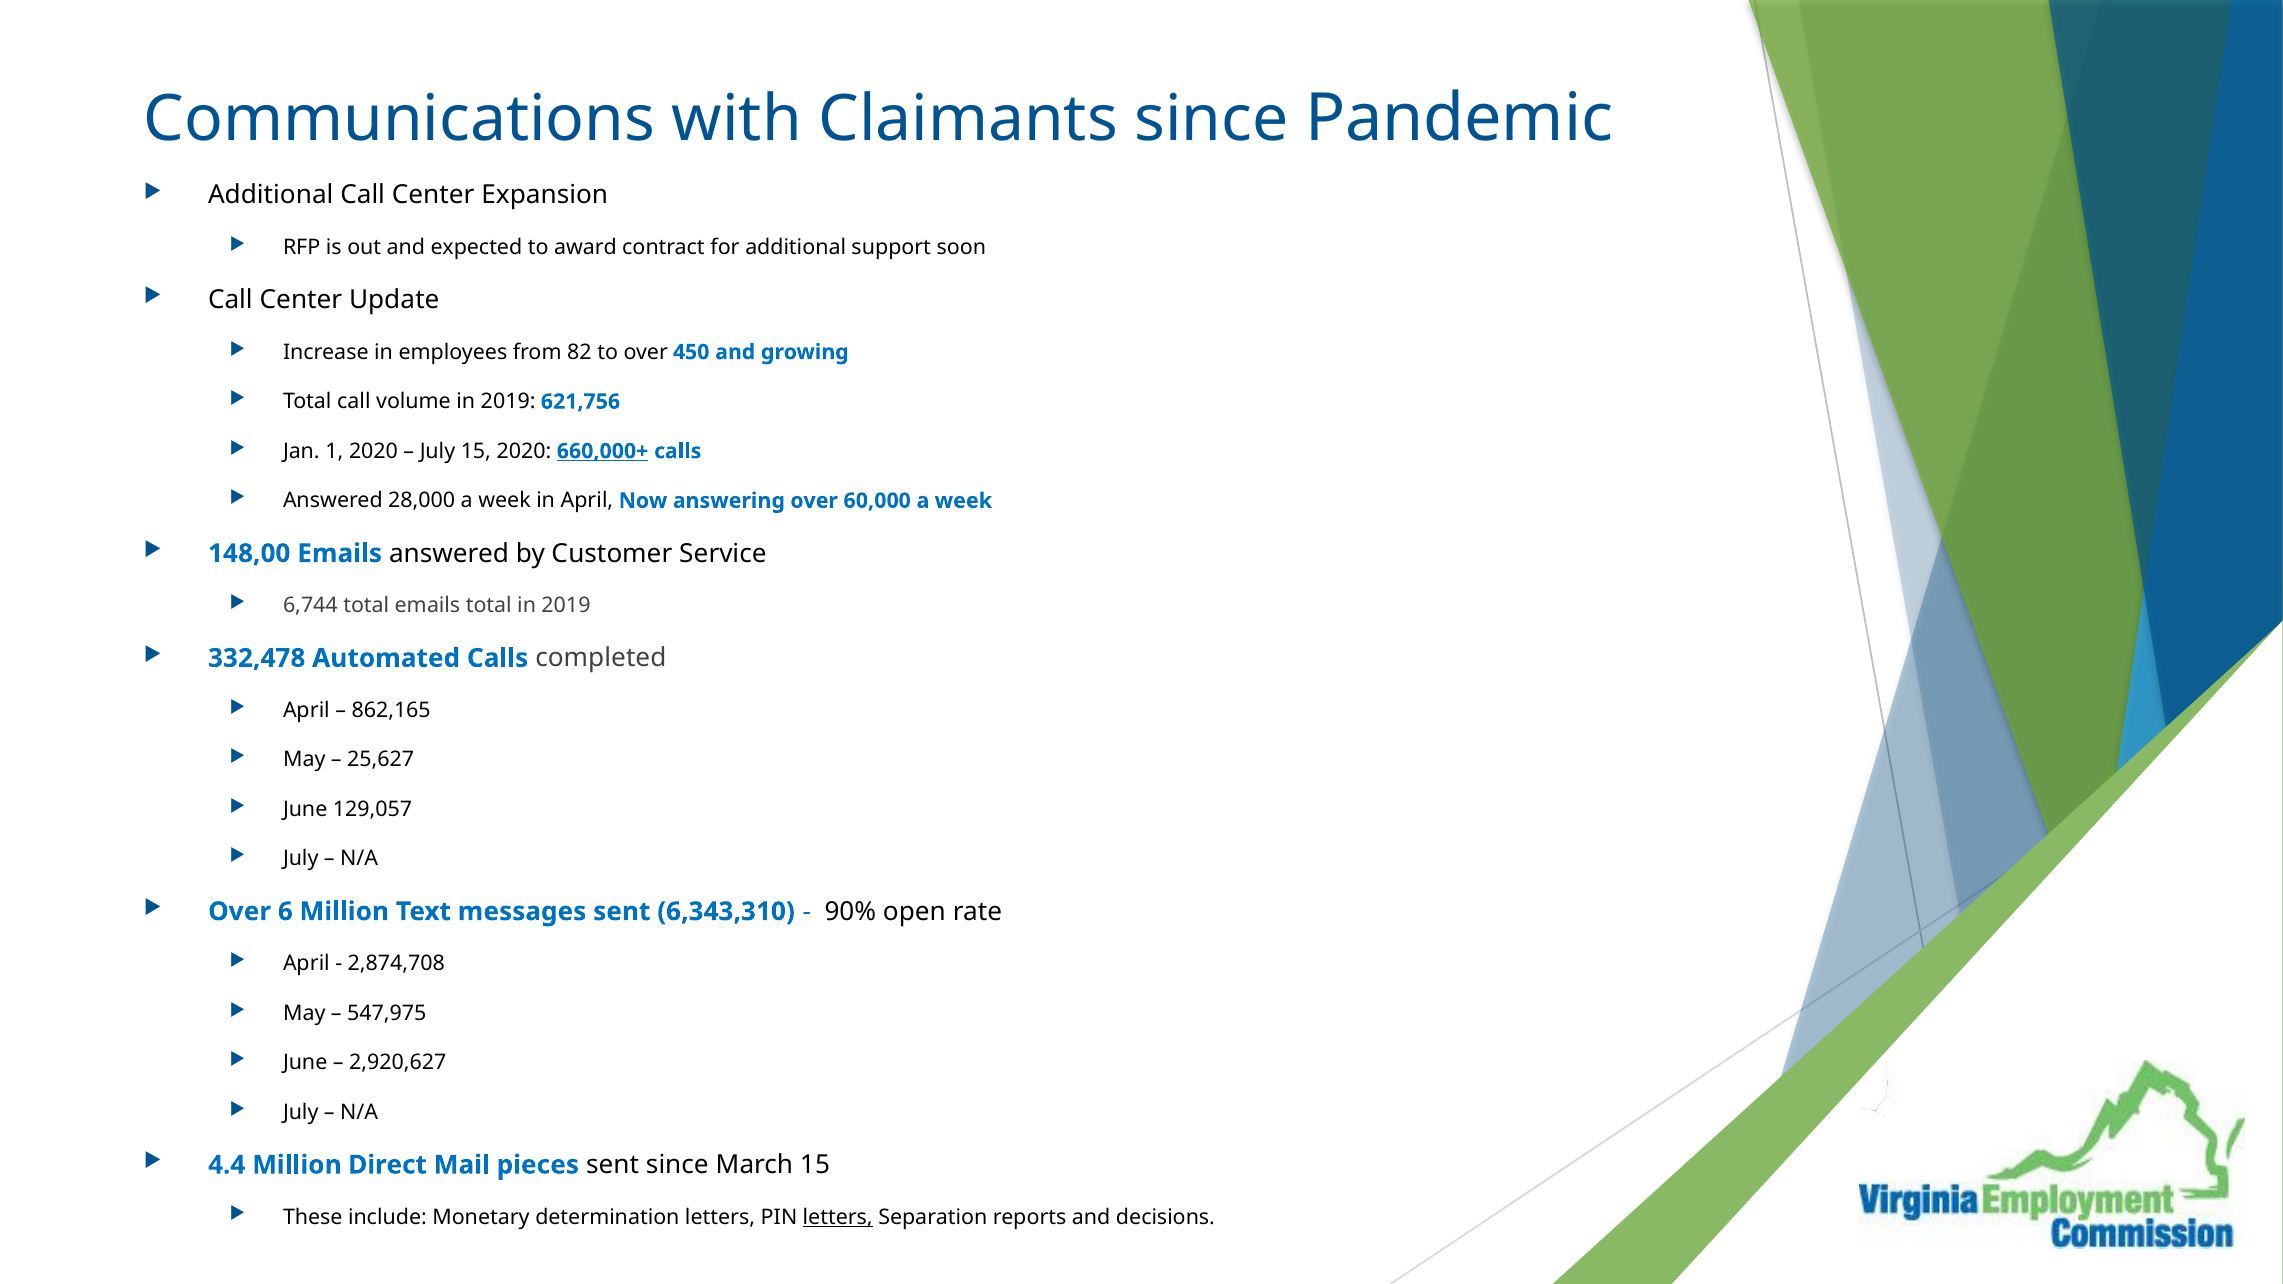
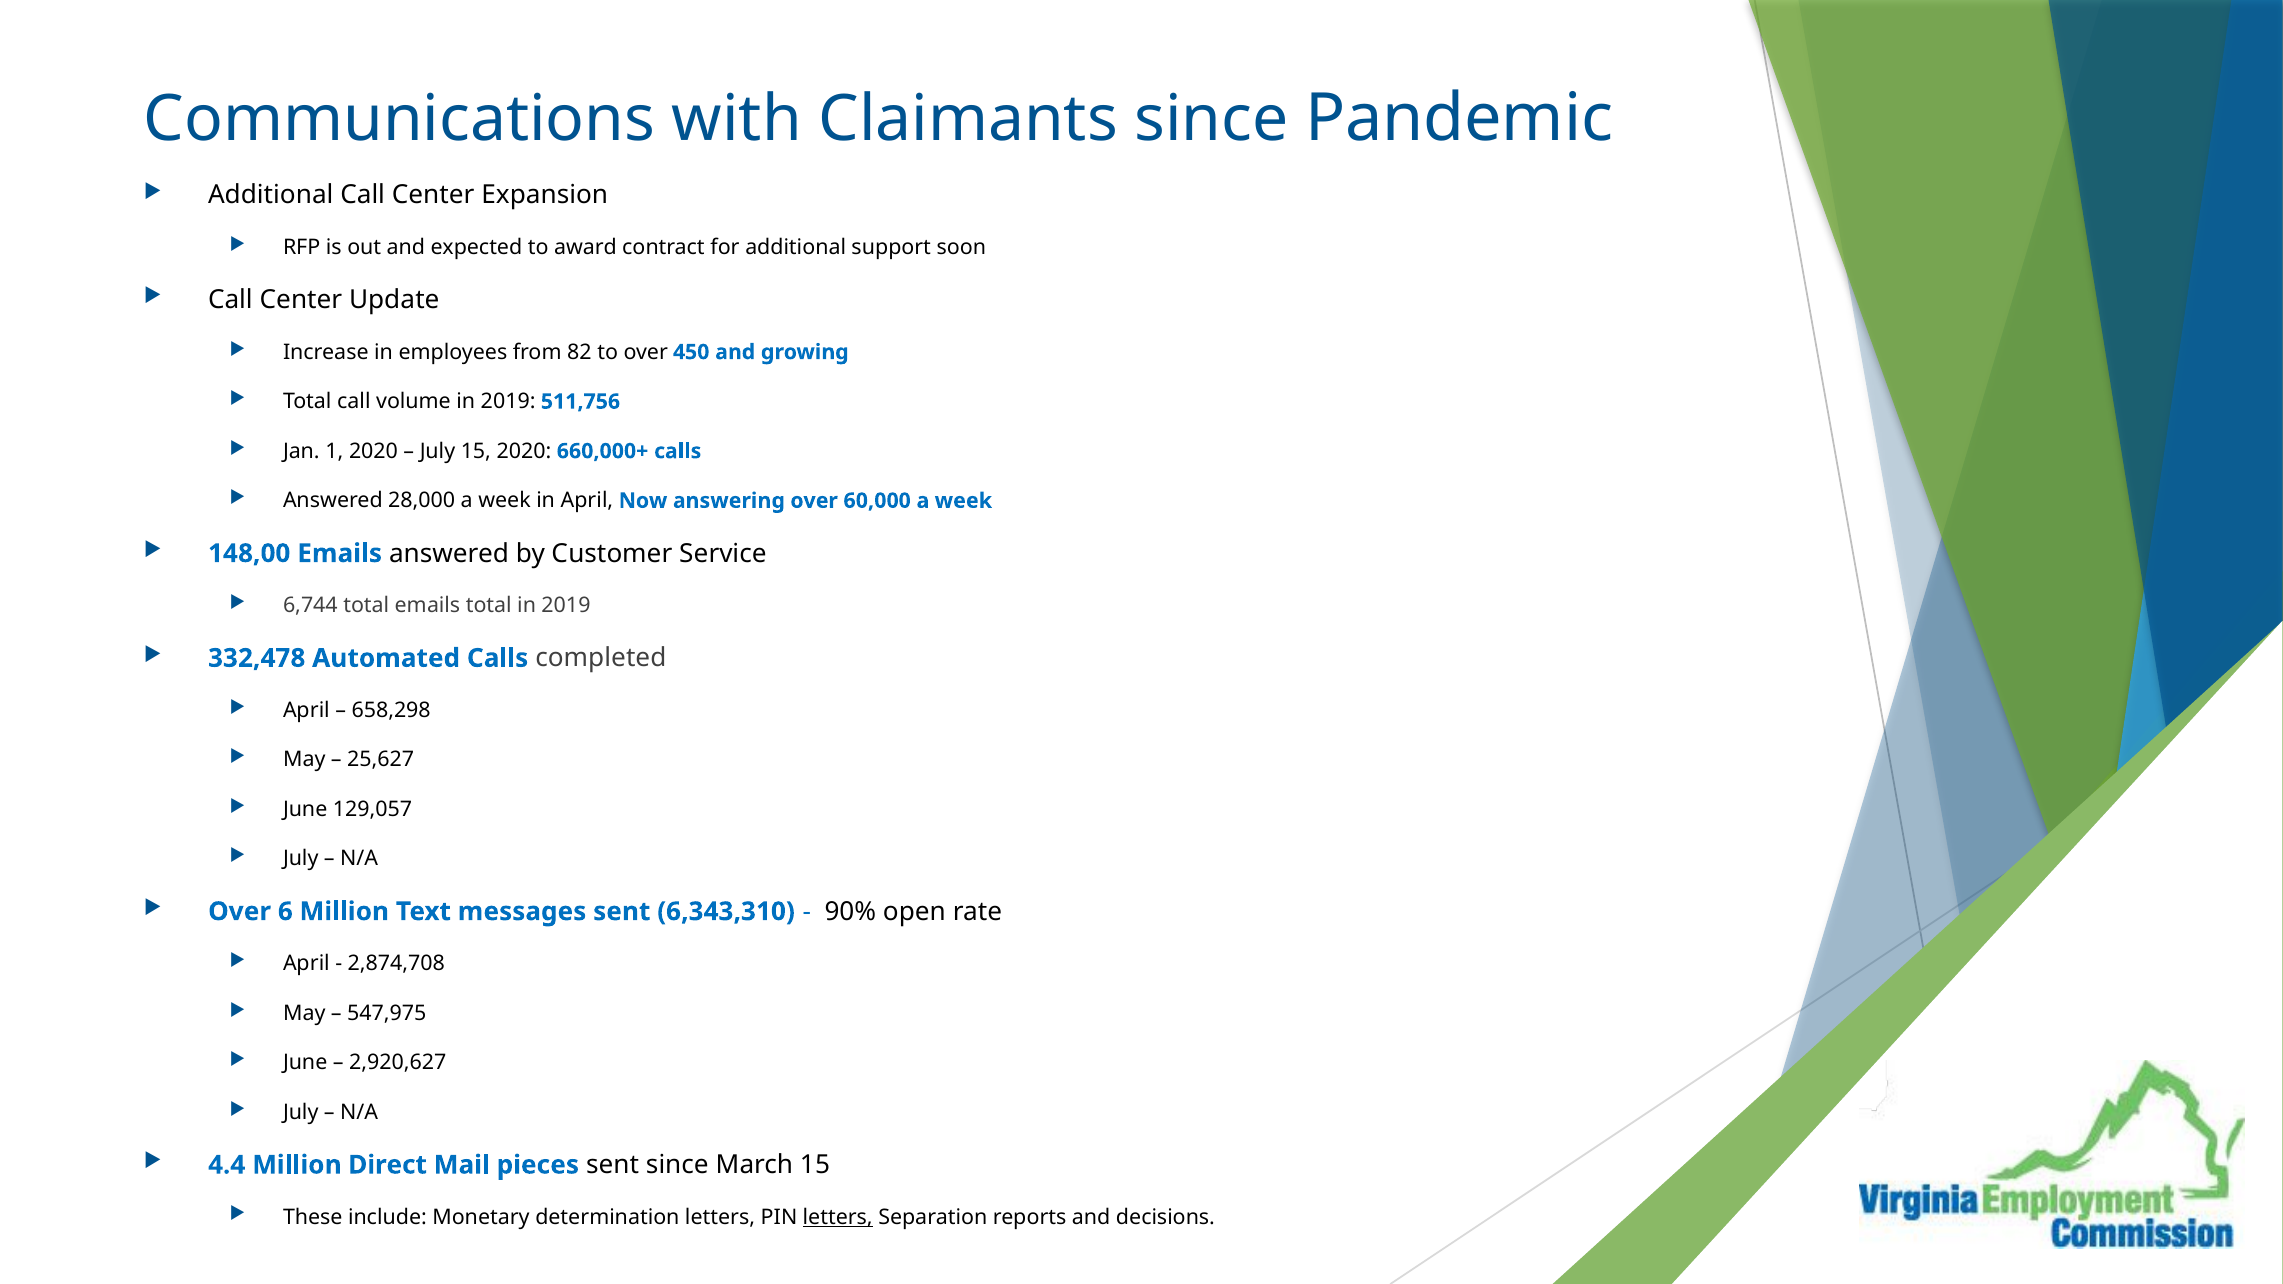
621,756: 621,756 -> 511,756 (580, 402)
660,000+ underline: present -> none (603, 451)
862,165: 862,165 -> 658,298 (391, 710)
